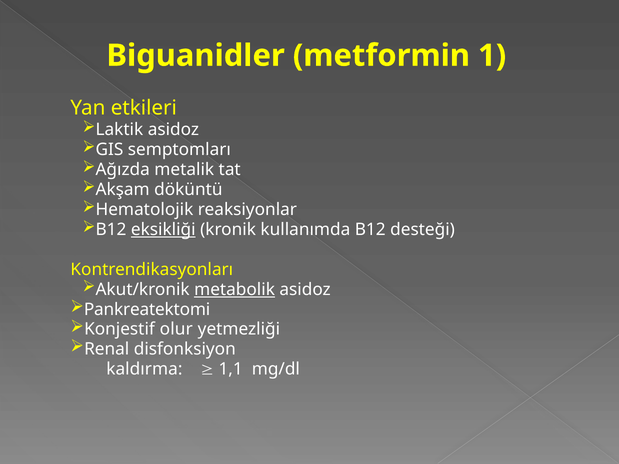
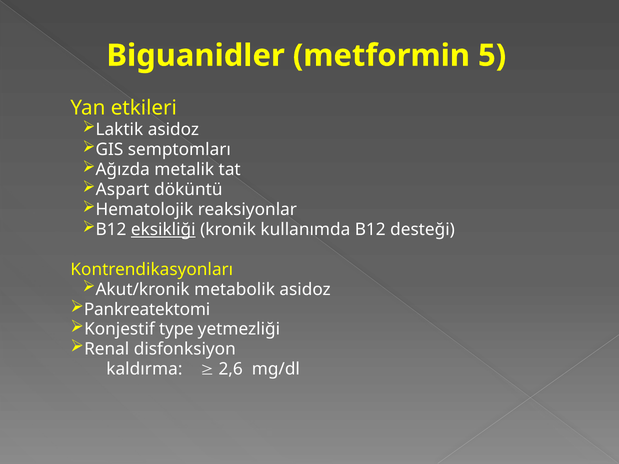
1: 1 -> 5 (492, 56)
Akşam: Akşam -> Aspart (122, 190)
metabolik underline: present -> none (235, 290)
olur: olur -> type (176, 329)
1,1: 1,1 -> 2,6 (231, 369)
